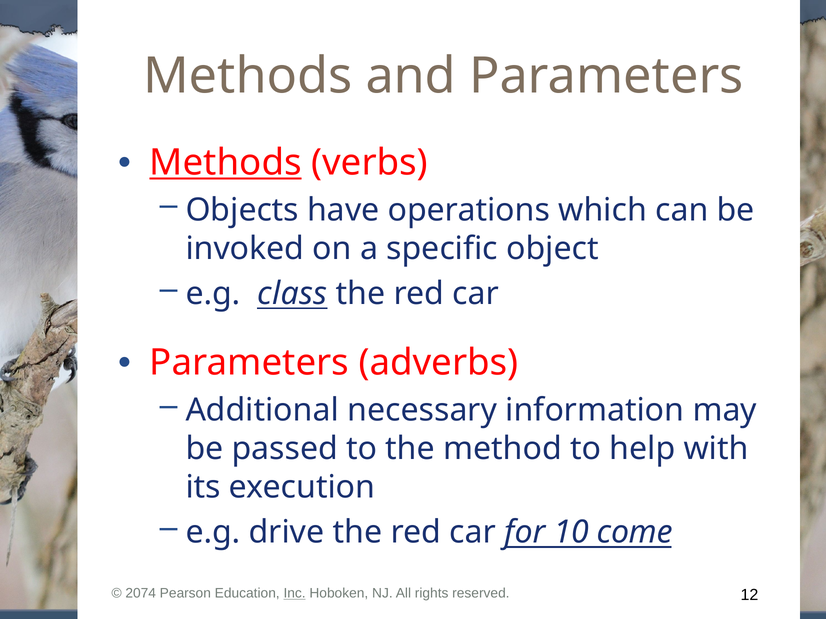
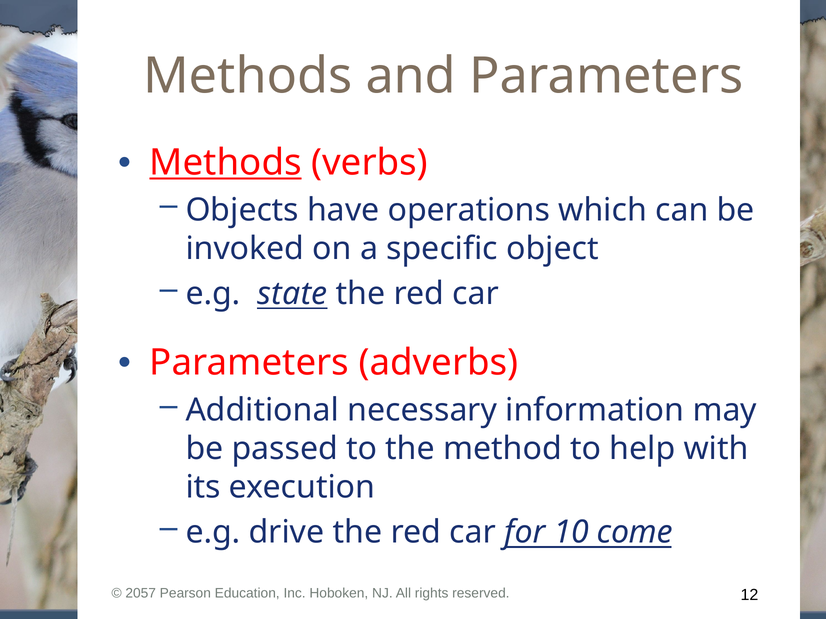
class: class -> state (292, 294)
2074: 2074 -> 2057 (141, 594)
Inc underline: present -> none (295, 594)
